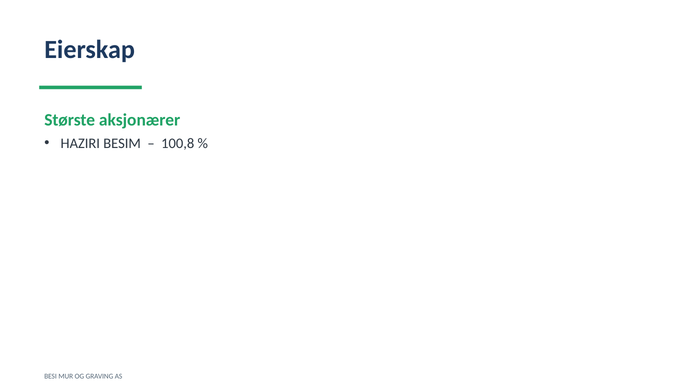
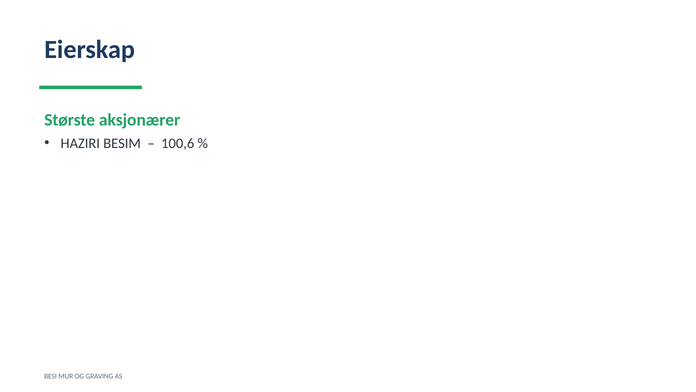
100,8: 100,8 -> 100,6 (178, 143)
